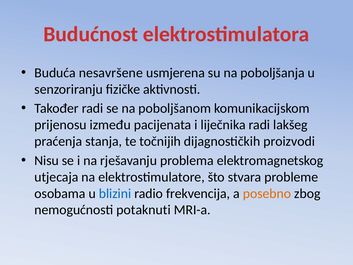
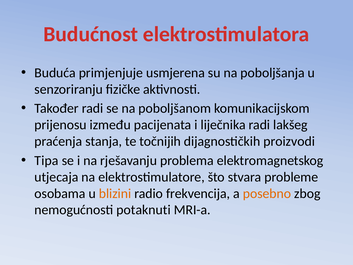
nesavršene: nesavršene -> primjenjuje (111, 73)
Nisu: Nisu -> Tipa (47, 160)
blizini colour: blue -> orange (115, 193)
